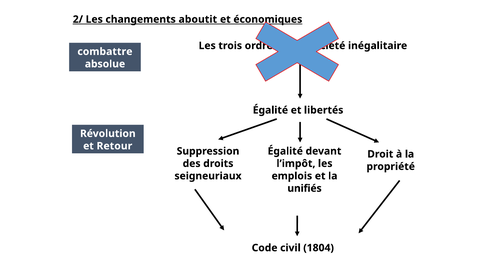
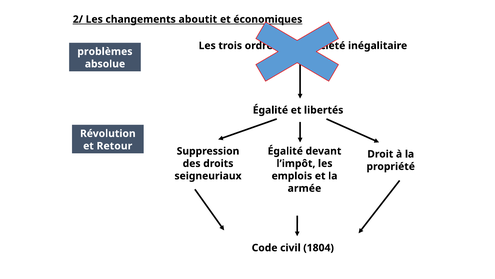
combattre: combattre -> problèmes (105, 51)
unifiés: unifiés -> armée (304, 188)
